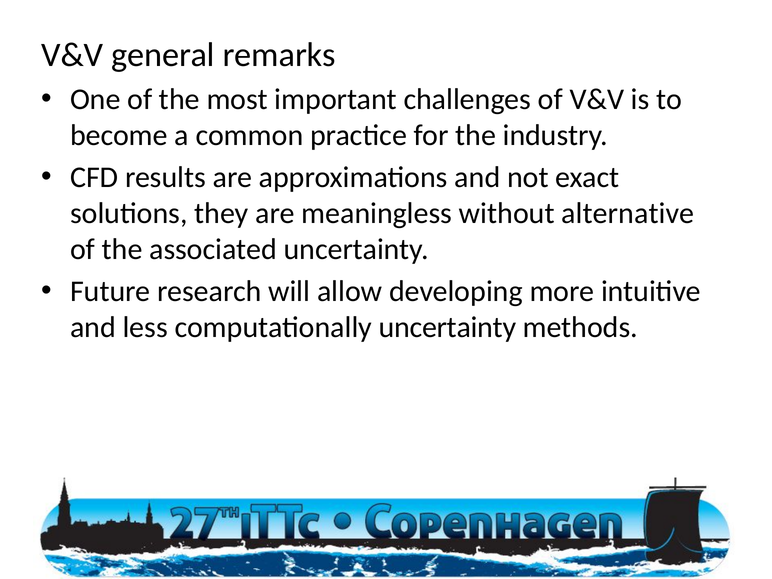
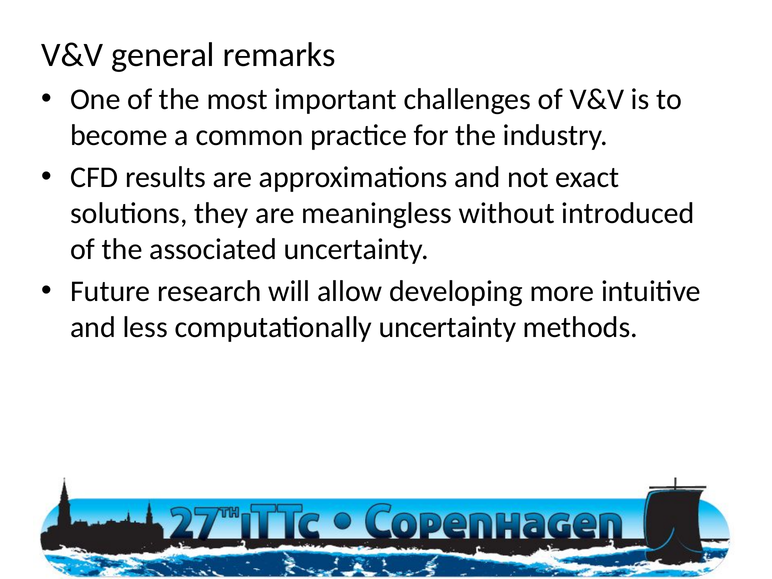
alternative: alternative -> introduced (628, 213)
